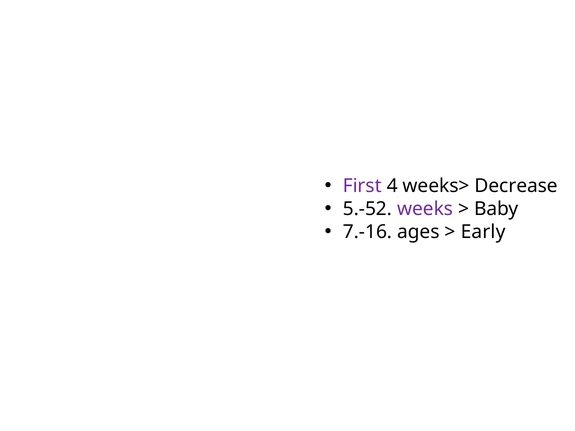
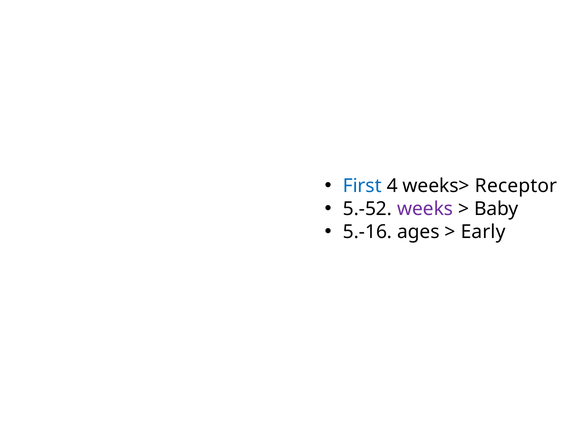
First colour: purple -> blue (362, 186)
Decrease: Decrease -> Receptor (516, 186)
7.-16: 7.-16 -> 5.-16 (367, 232)
